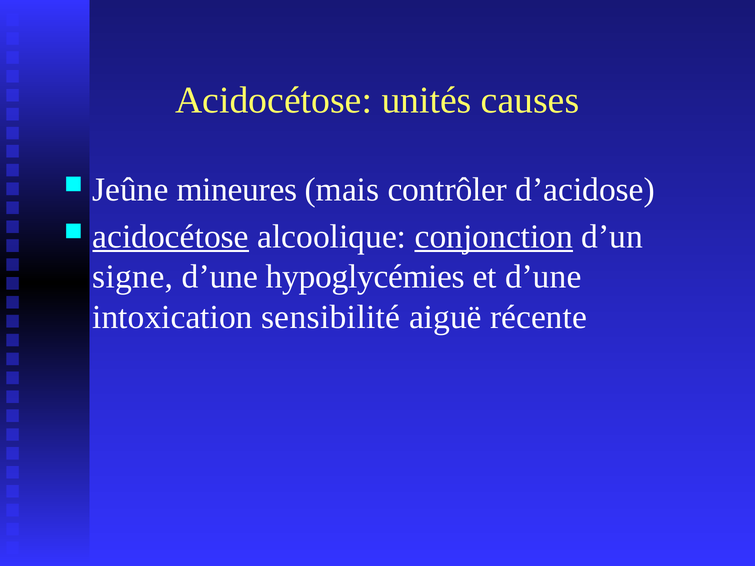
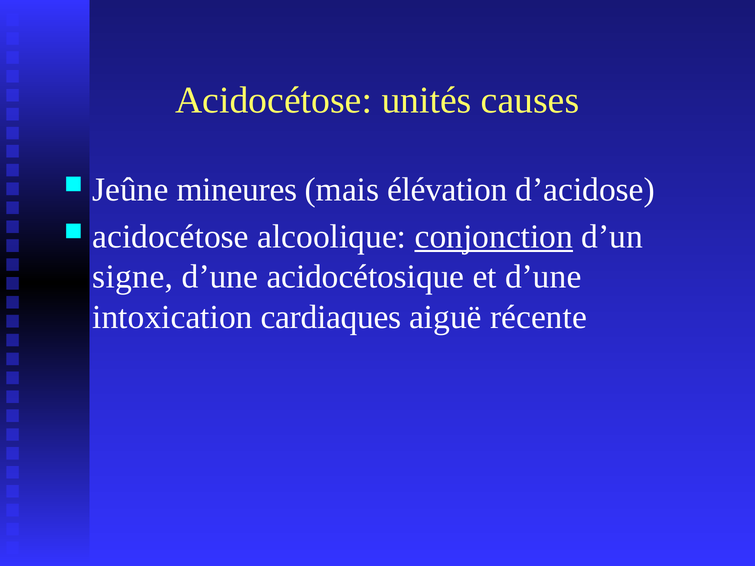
contrôler: contrôler -> élévation (447, 190)
acidocétose underline: present -> none (171, 237)
hypoglycémies: hypoglycémies -> acidocétosique (365, 277)
sensibilité: sensibilité -> cardiaques (331, 317)
